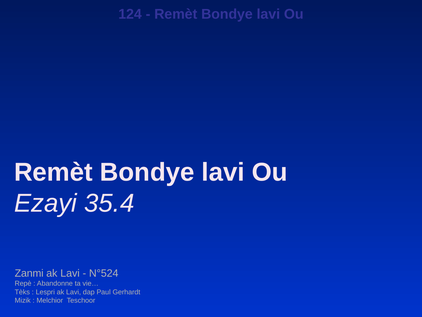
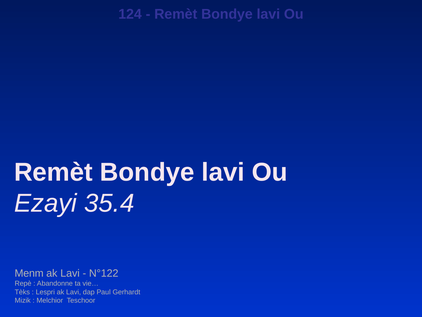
Zanmi: Zanmi -> Menm (29, 273)
N°524: N°524 -> N°122 (104, 273)
